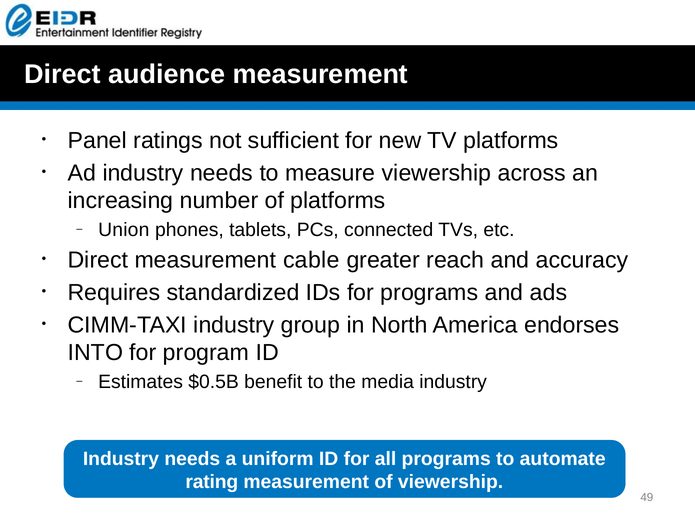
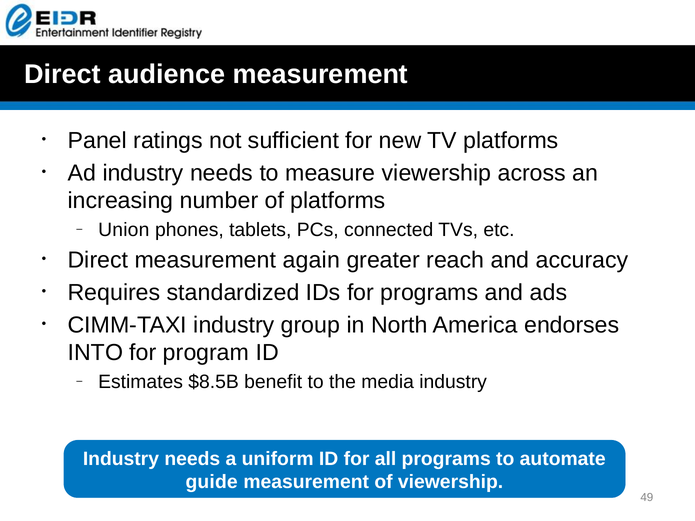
cable: cable -> again (311, 260)
$0.5B: $0.5B -> $8.5B (214, 382)
rating: rating -> guide (212, 482)
